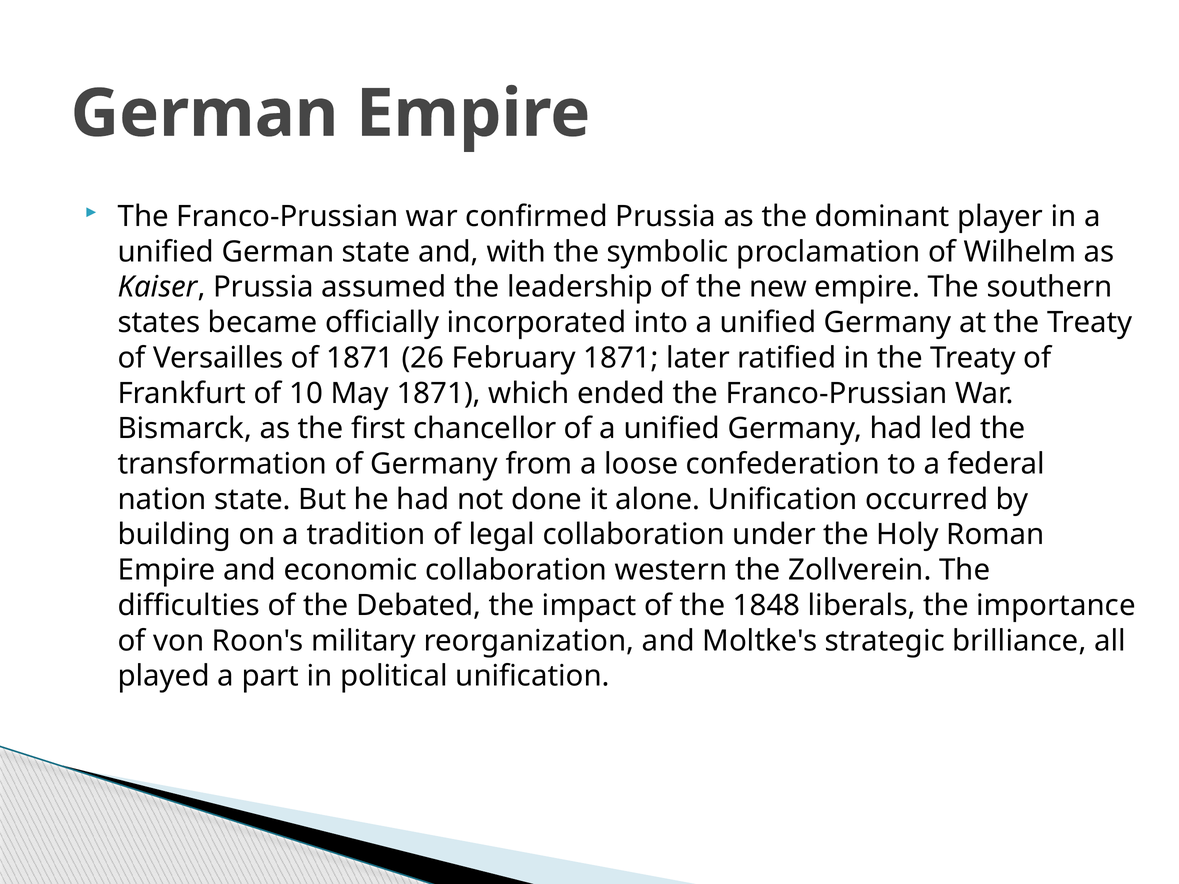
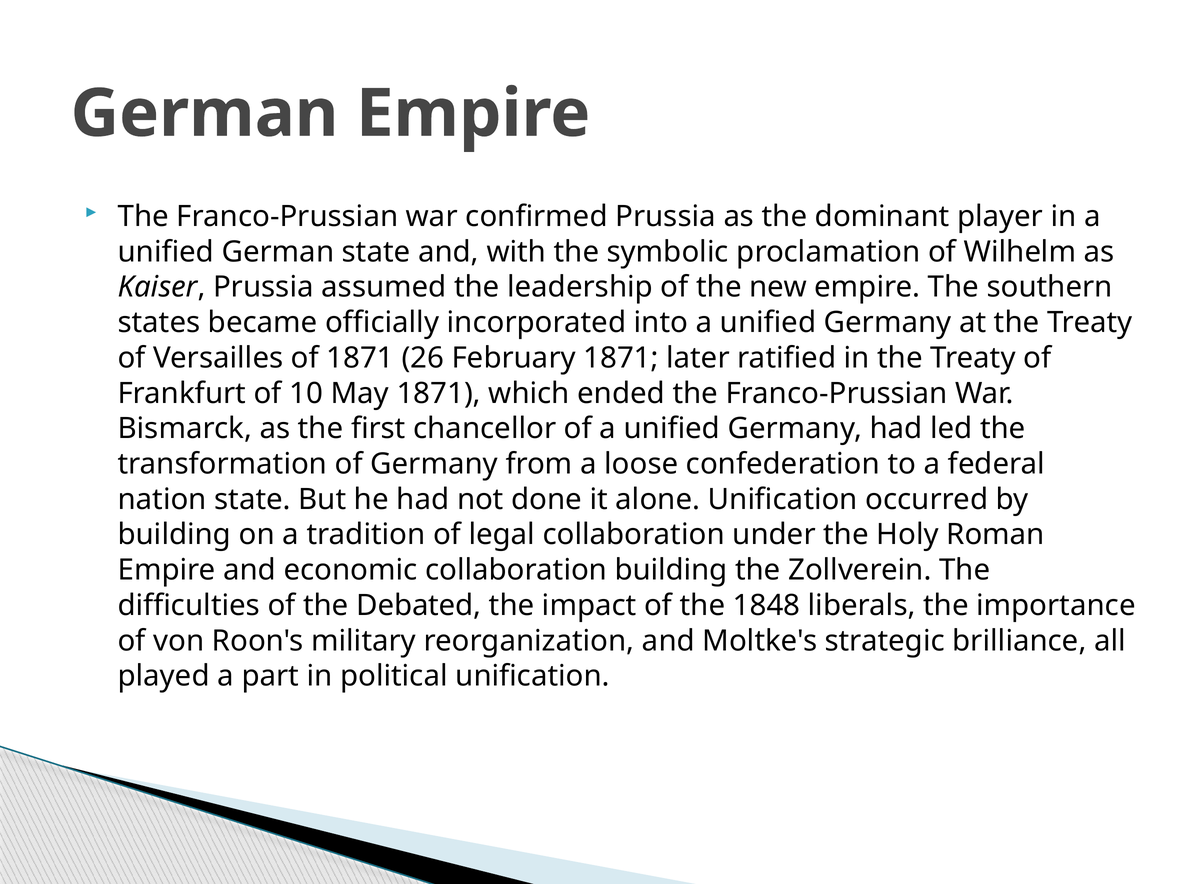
collaboration western: western -> building (671, 570)
